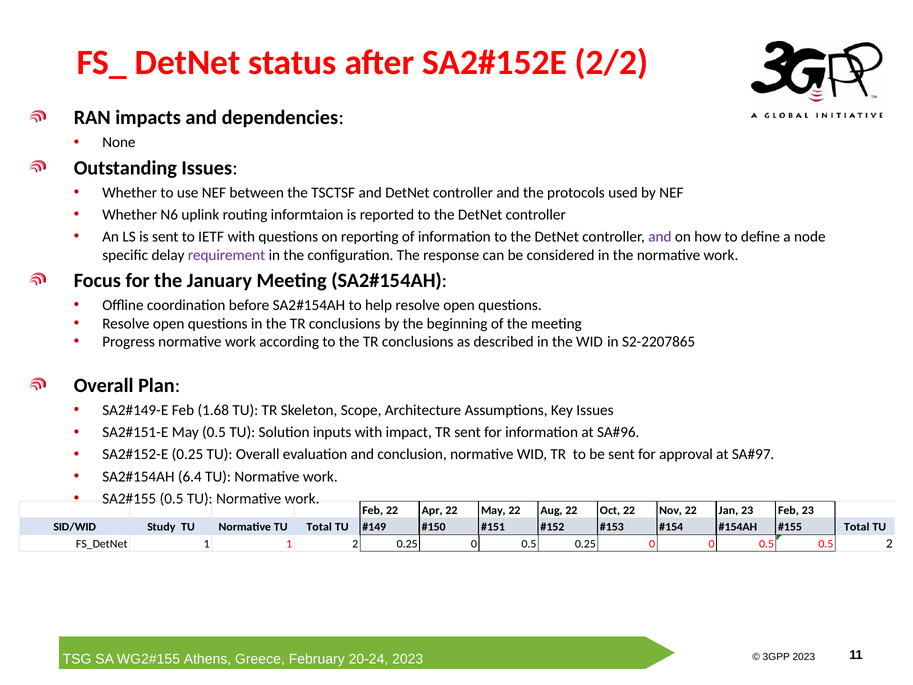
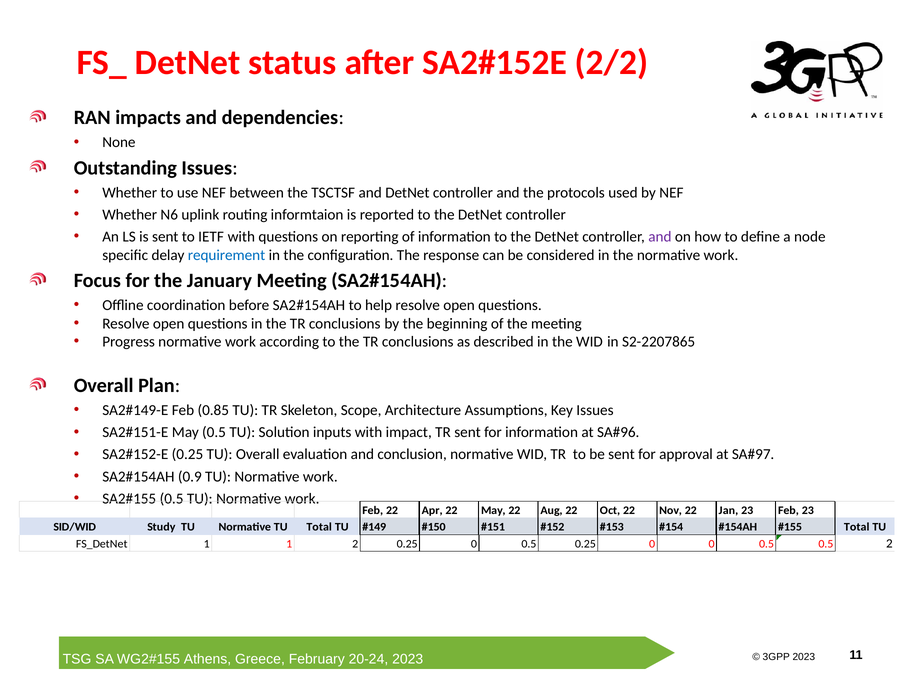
requirement colour: purple -> blue (227, 255)
1.68: 1.68 -> 0.85 (213, 410)
6.4: 6.4 -> 0.9 (190, 476)
